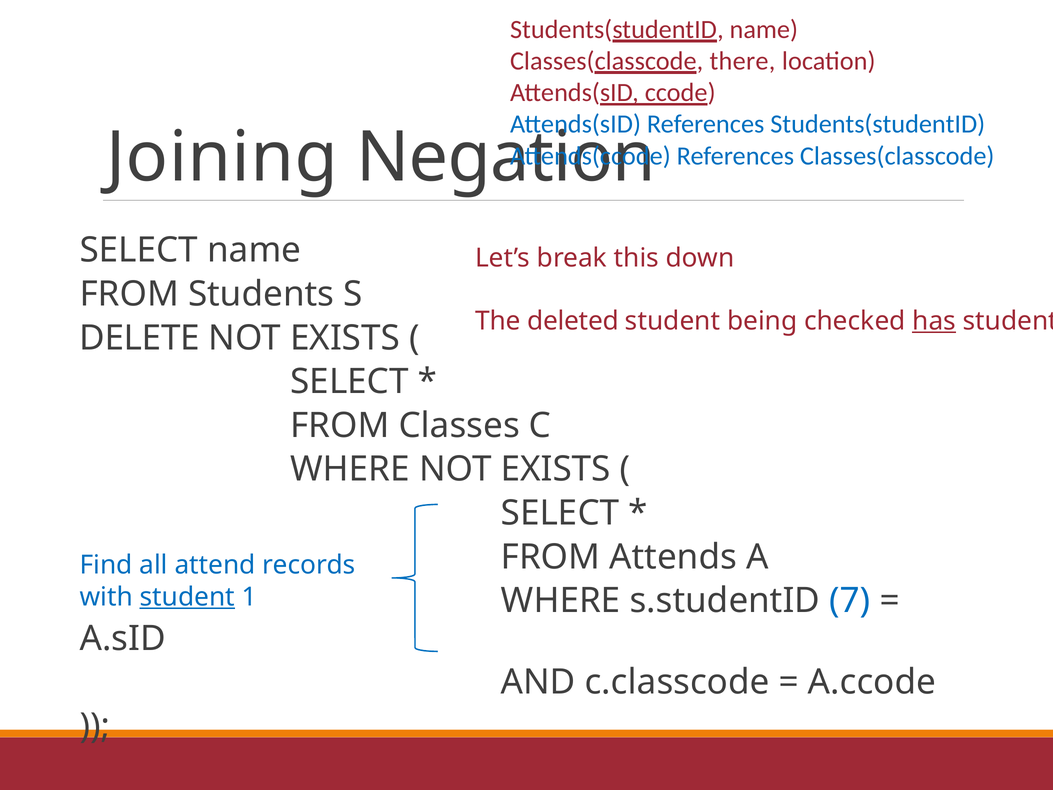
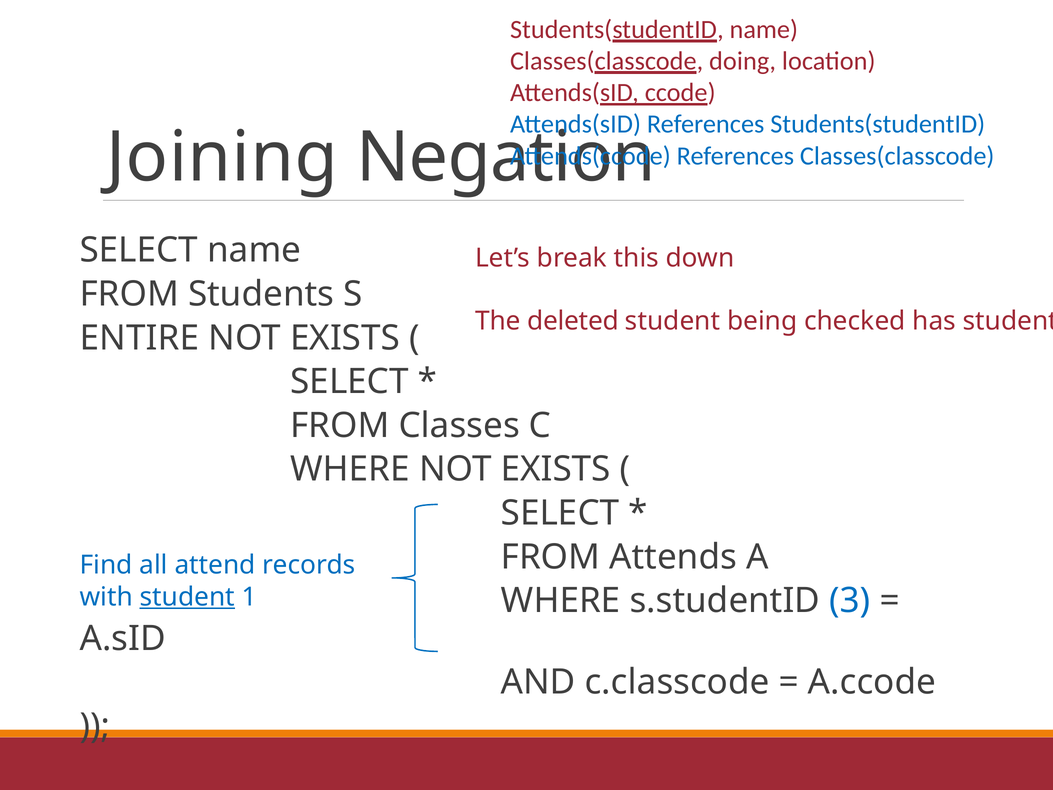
there: there -> doing (743, 61)
has underline: present -> none (934, 321)
DELETE: DELETE -> ENTIRE (139, 338)
7: 7 -> 3 (850, 601)
